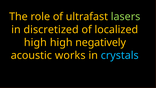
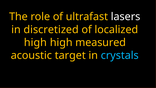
lasers colour: light green -> white (126, 17)
negatively: negatively -> measured (101, 42)
works: works -> target (70, 55)
